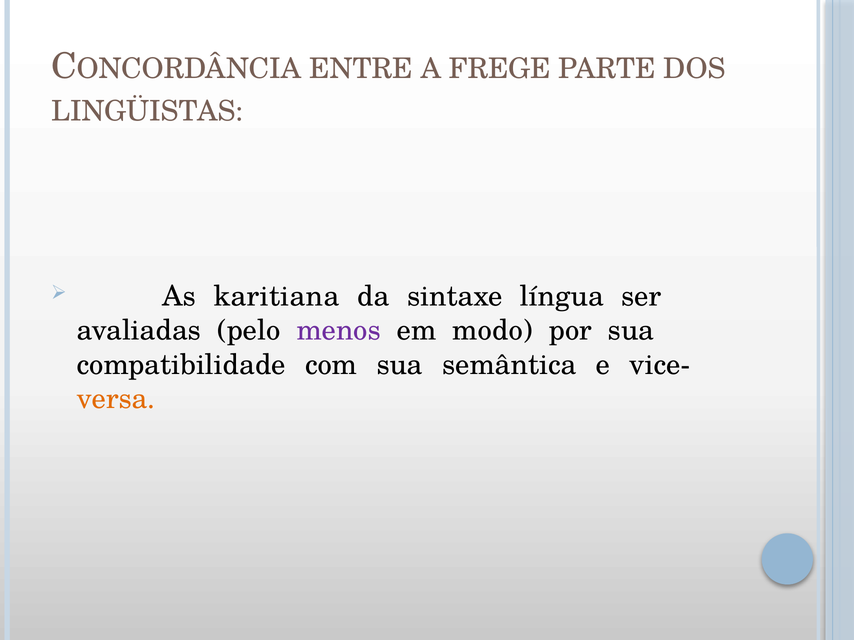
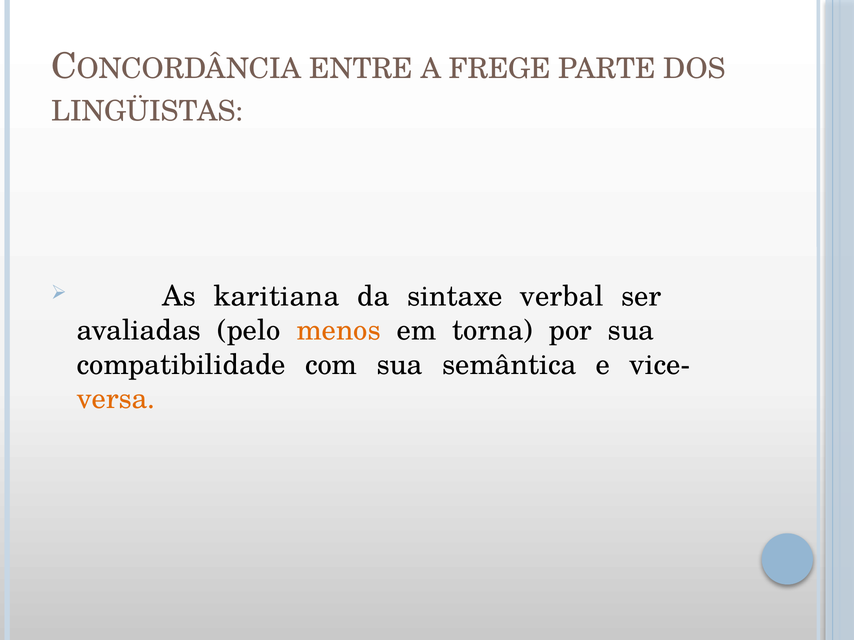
língua: língua -> verbal (562, 297)
menos colour: purple -> orange (339, 331)
modo: modo -> torna (493, 331)
